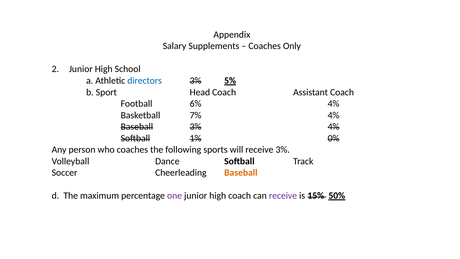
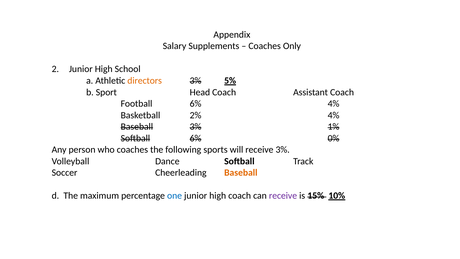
directors colour: blue -> orange (145, 81)
7%: 7% -> 2% (196, 115)
3% 4%: 4% -> 1% (334, 127)
Softball 1%: 1% -> 6% (196, 138)
one colour: purple -> blue (175, 196)
50%: 50% -> 10% (337, 196)
